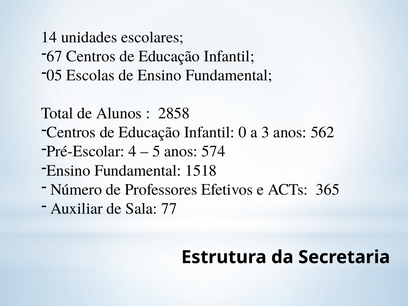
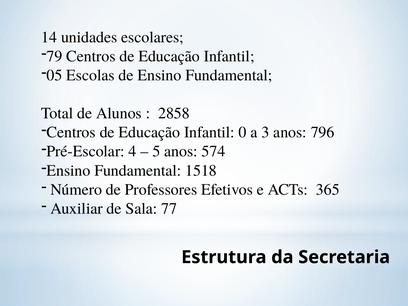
67: 67 -> 79 (54, 56)
562: 562 -> 796 (323, 132)
